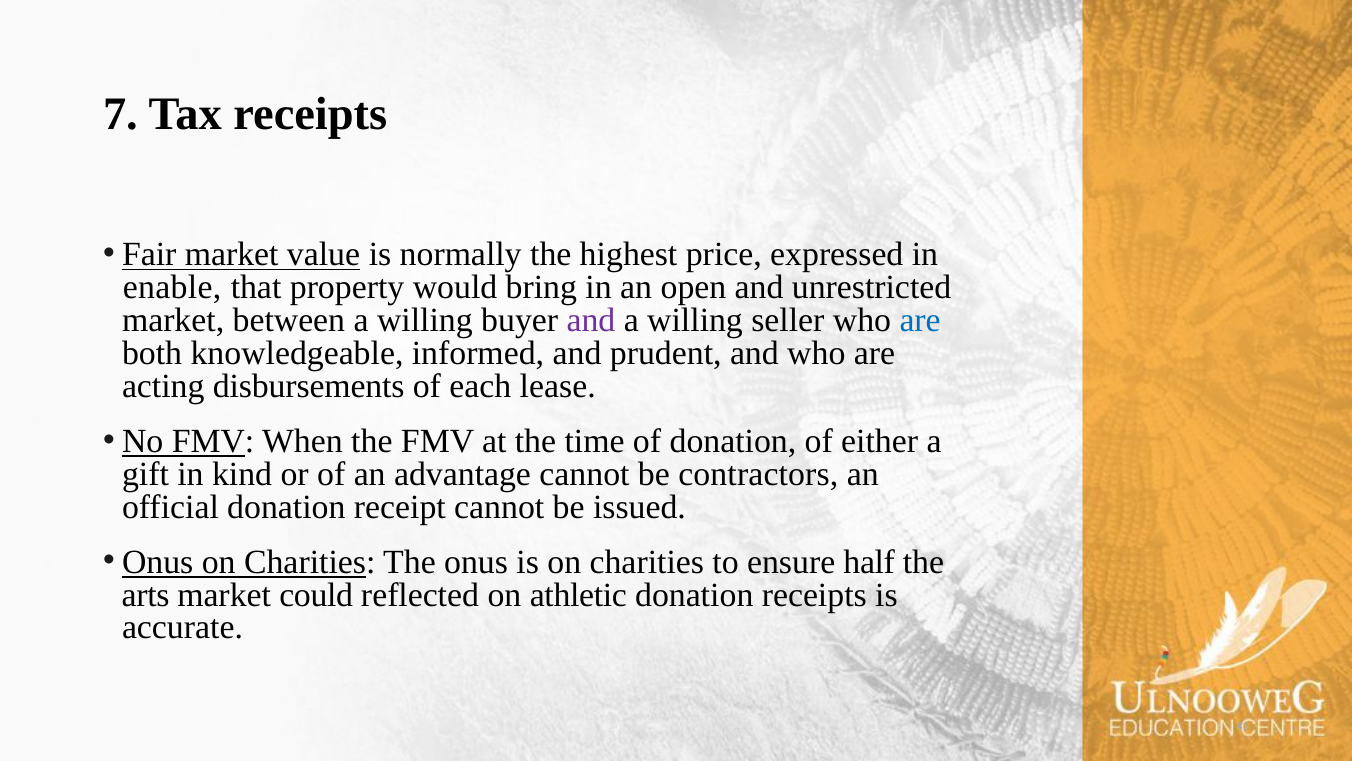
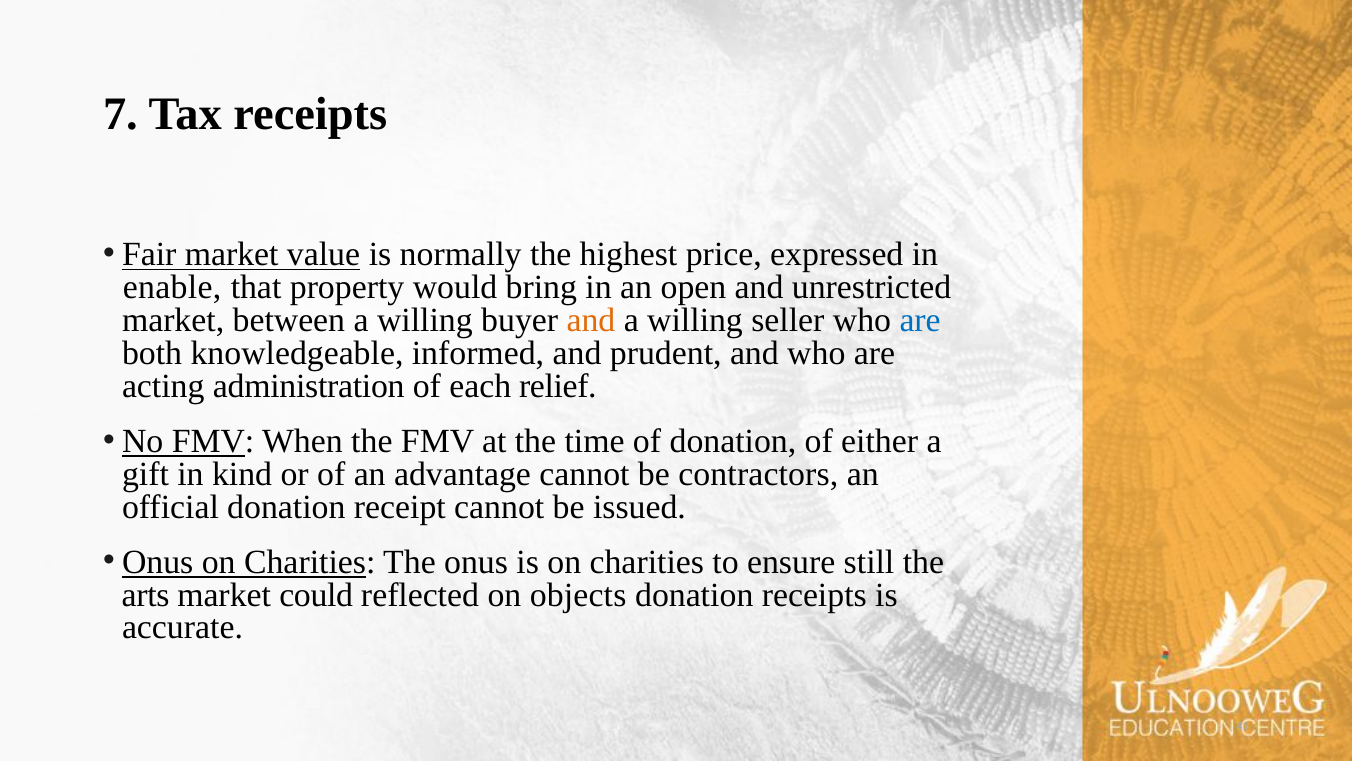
and colour: purple -> orange (591, 320)
disbursements: disbursements -> administration (309, 386)
lease: lease -> relief (558, 386)
half: half -> still (869, 562)
athletic: athletic -> objects (578, 594)
